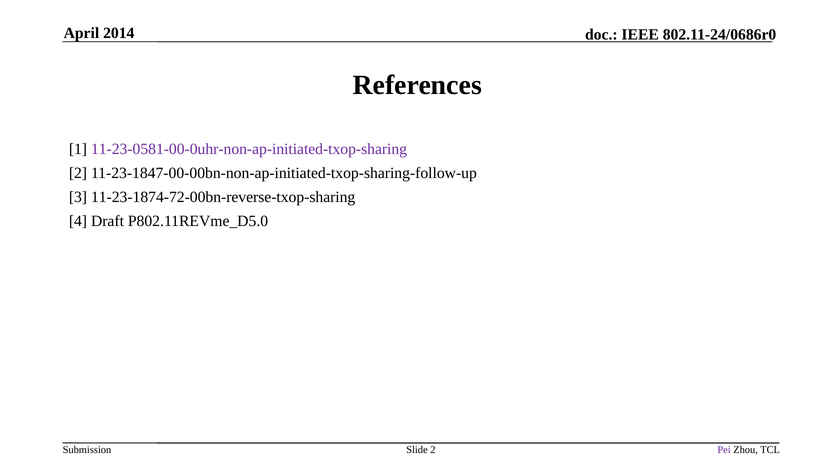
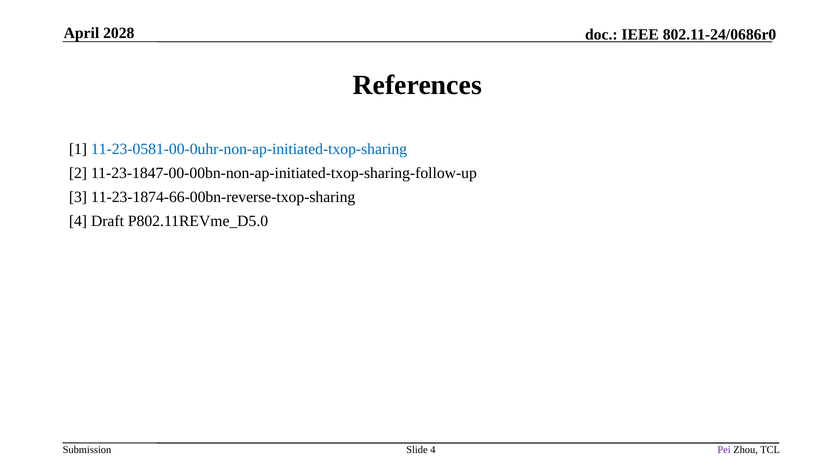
2014: 2014 -> 2028 (119, 33)
11-23-0581-00-0uhr-non-ap-initiated-txop-sharing colour: purple -> blue (249, 149)
11-23-1874-72-00bn-reverse-txop-sharing: 11-23-1874-72-00bn-reverse-txop-sharing -> 11-23-1874-66-00bn-reverse-txop-sharing (223, 197)
Slide 2: 2 -> 4 (433, 450)
